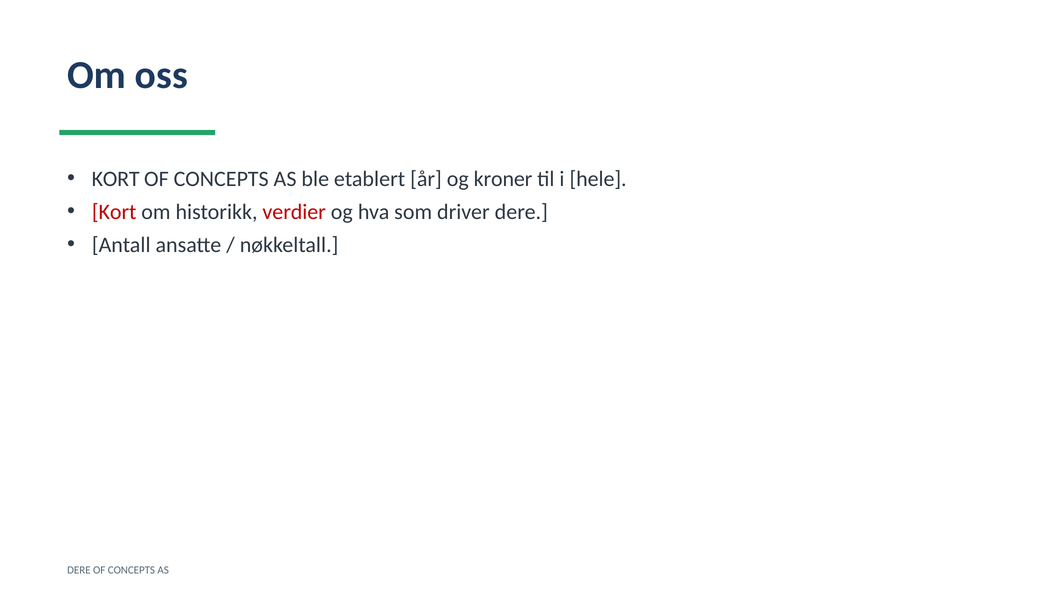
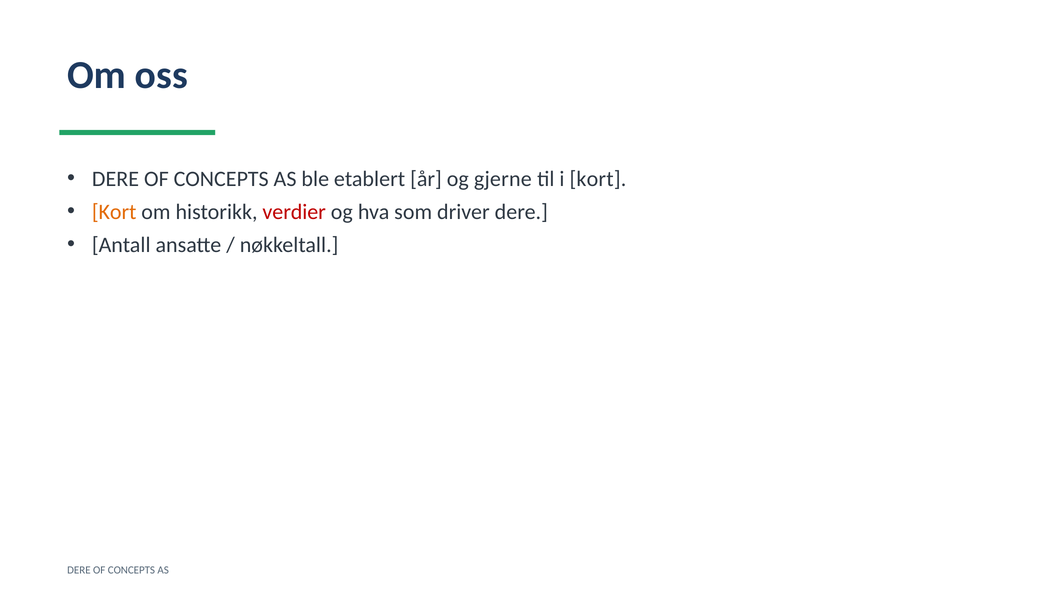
KORT: KORT -> DERE (115, 179)
kroner: kroner -> gjerne (503, 179)
i hele: hele -> kort (598, 179)
Kort colour: red -> orange (114, 212)
